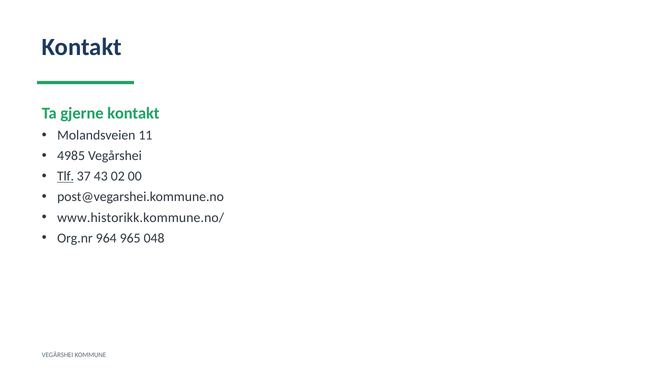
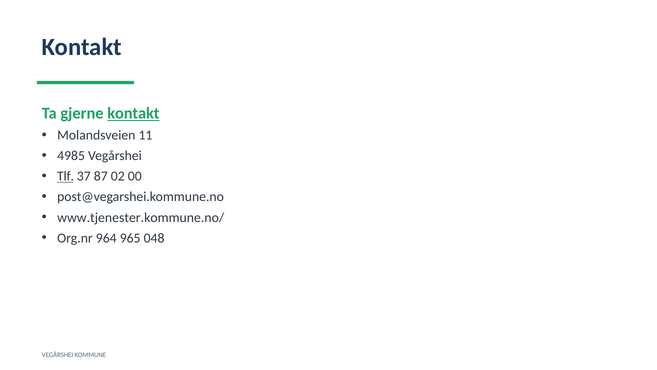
kontakt underline: none -> present (133, 113)
43: 43 -> 87 (101, 176)
www.historikk.kommune.no/: www.historikk.kommune.no/ -> www.tjenester.kommune.no/ (141, 217)
